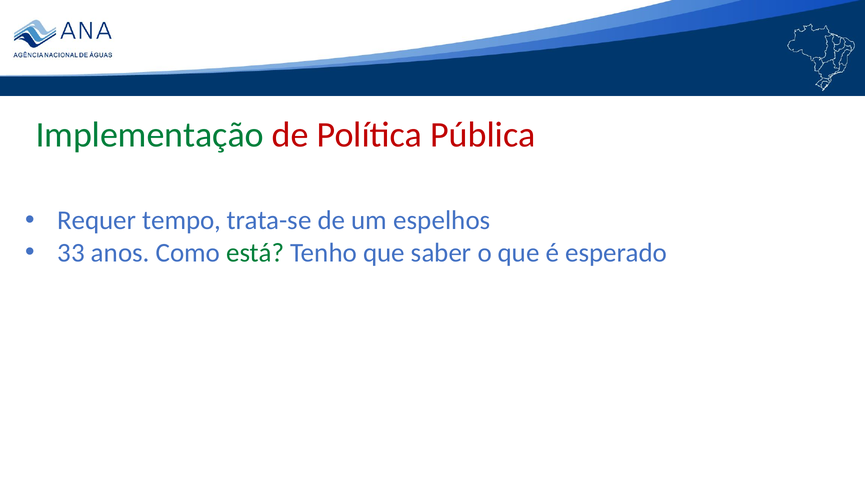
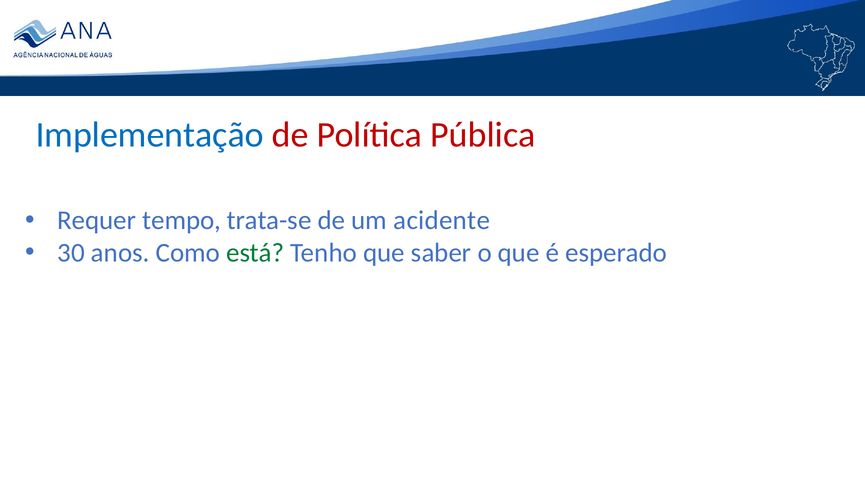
Implementação colour: green -> blue (150, 135)
espelhos: espelhos -> acidente (442, 220)
33: 33 -> 30 (71, 253)
